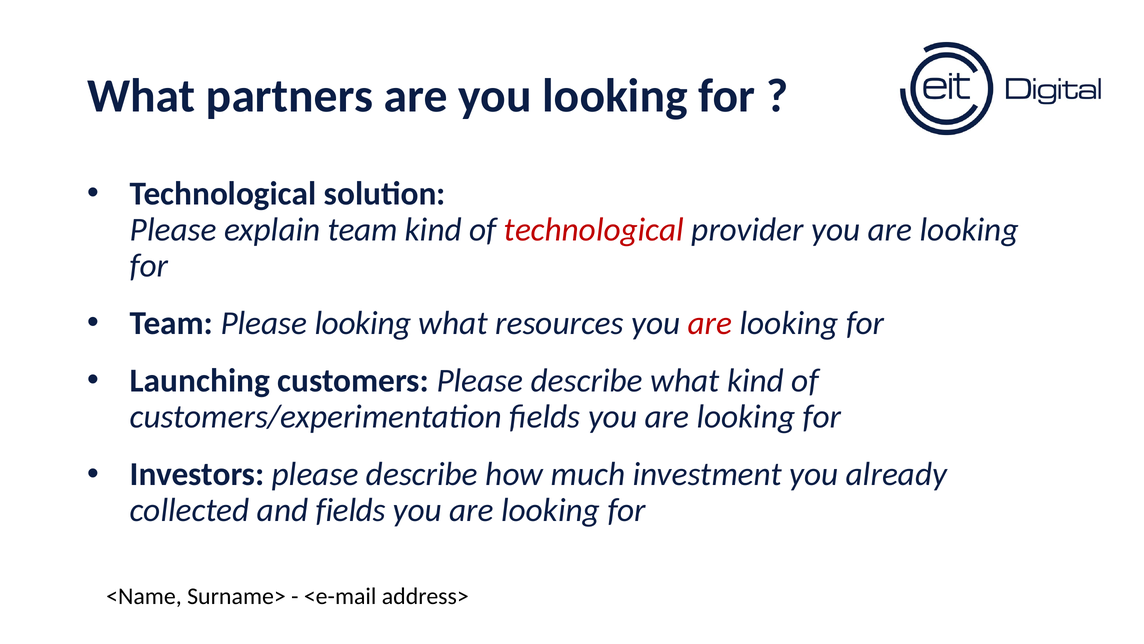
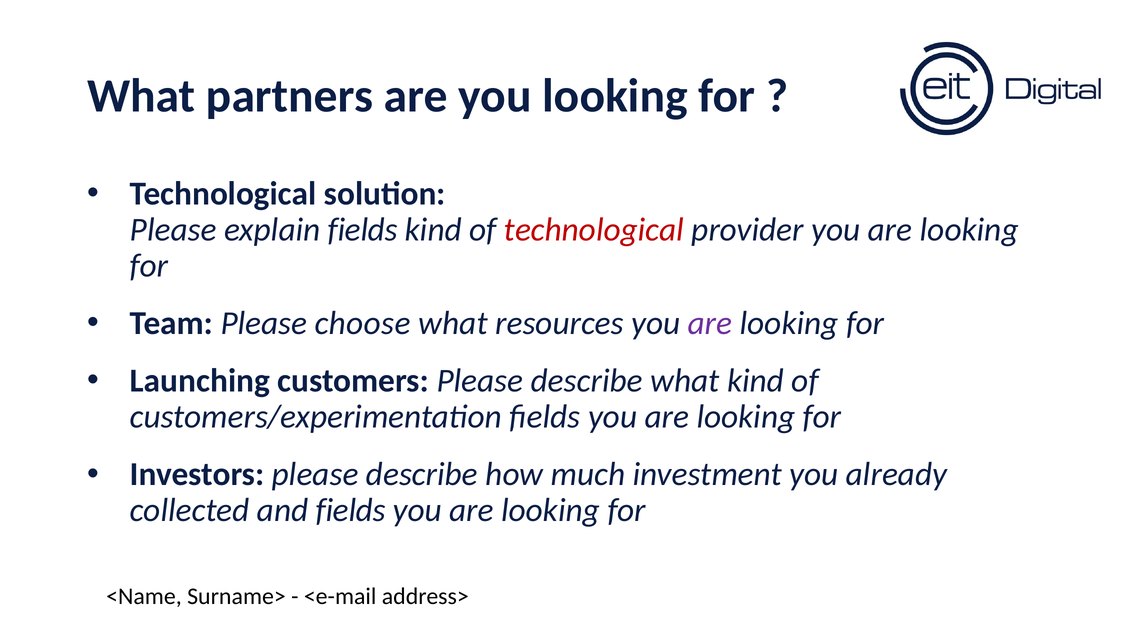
explain team: team -> fields (363, 229)
Please looking: looking -> choose (363, 323)
are colour: red -> purple (710, 323)
